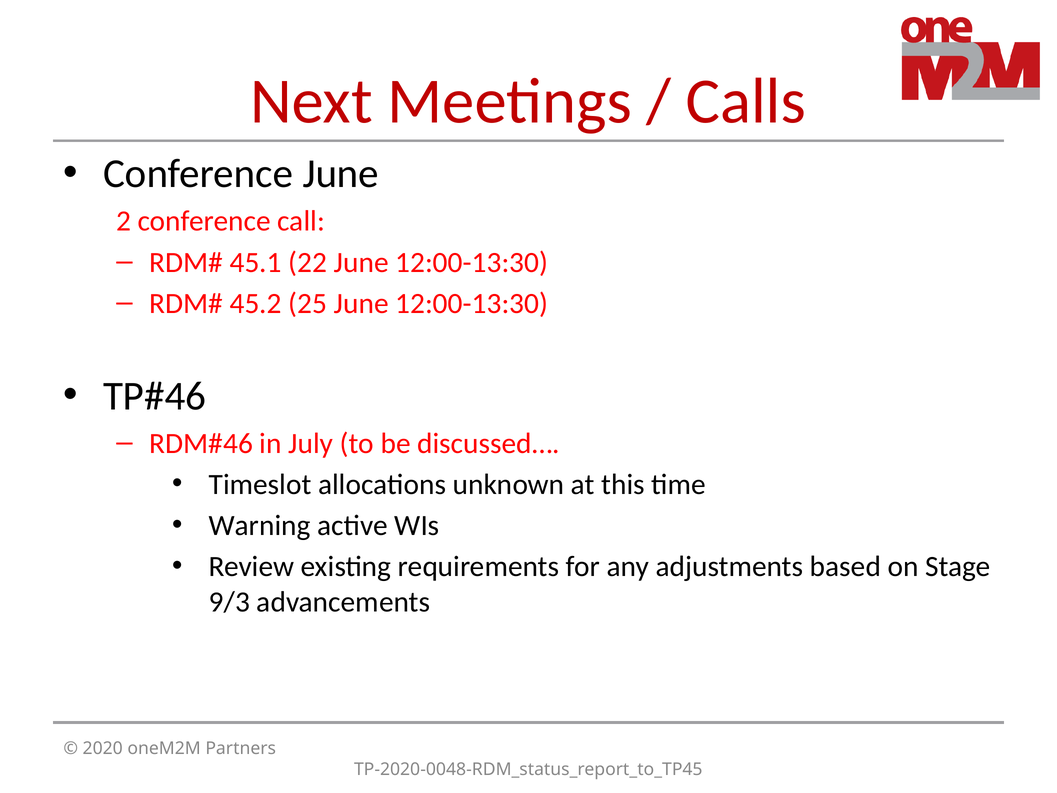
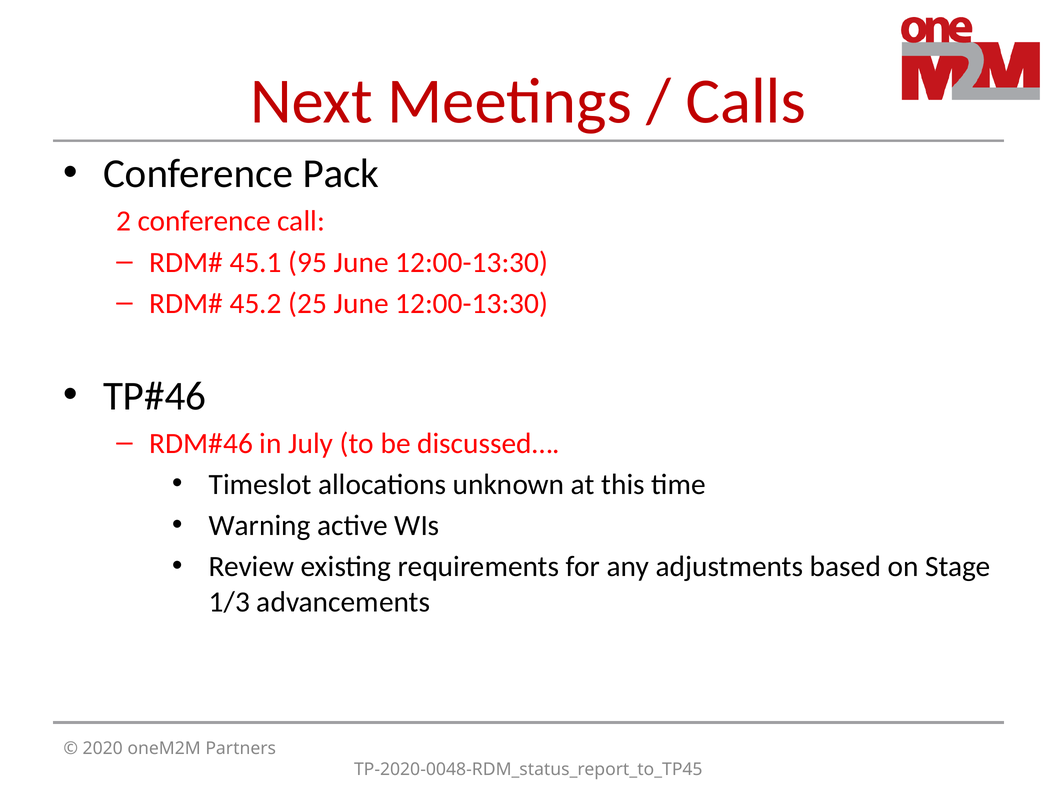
Conference June: June -> Pack (341, 174)
22: 22 -> 95 (308, 262)
9/3: 9/3 -> 1/3 (229, 602)
